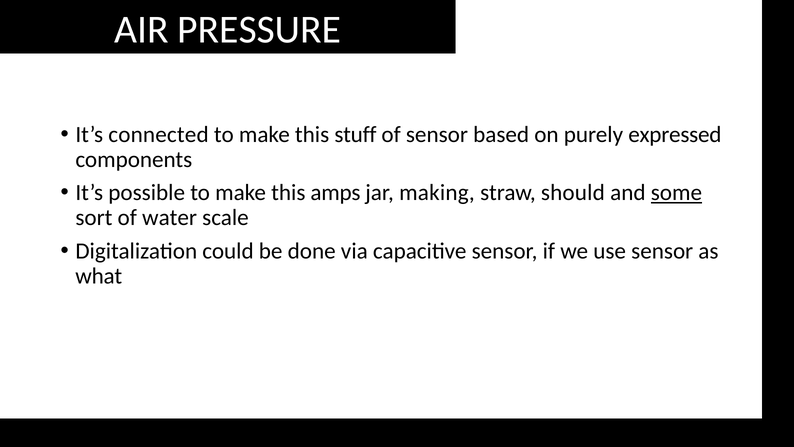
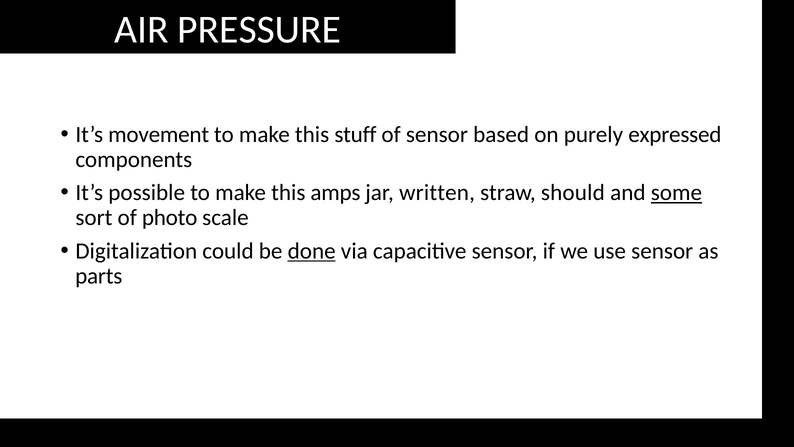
connected: connected -> movement (159, 134)
making: making -> written (437, 193)
water: water -> photo (170, 218)
done underline: none -> present (312, 251)
what: what -> parts (99, 276)
